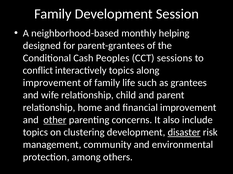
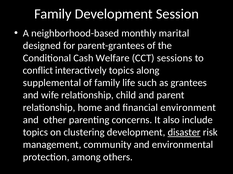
helping: helping -> marital (174, 33)
Peoples: Peoples -> Welfare (113, 58)
improvement: improvement -> supplemental (52, 83)
financial improvement: improvement -> environment (188, 108)
other underline: present -> none (55, 120)
